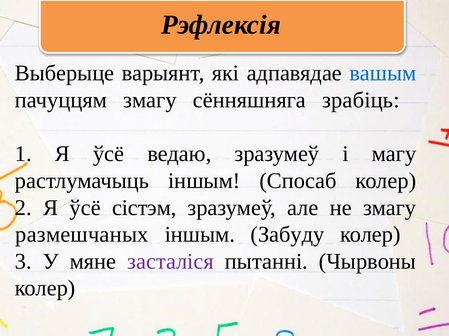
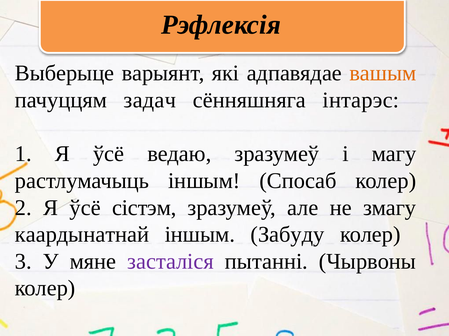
вашым colour: blue -> orange (383, 73)
пачуццям змагу: змагу -> задач (150, 100)
зрабіць: зрабіць -> інтарэс (361, 100)
размешчаных: размешчаных -> каардынатнай (82, 235)
